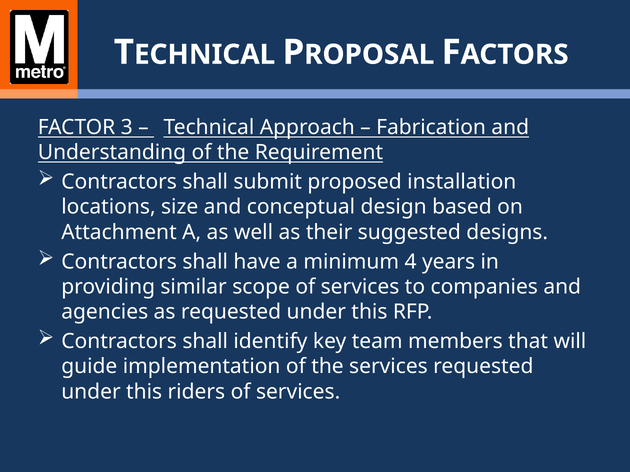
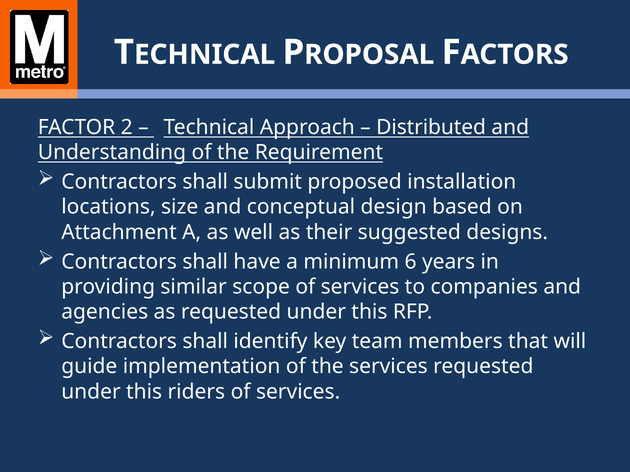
3: 3 -> 2 (127, 127)
Fabrication: Fabrication -> Distributed (431, 127)
4: 4 -> 6 (411, 262)
